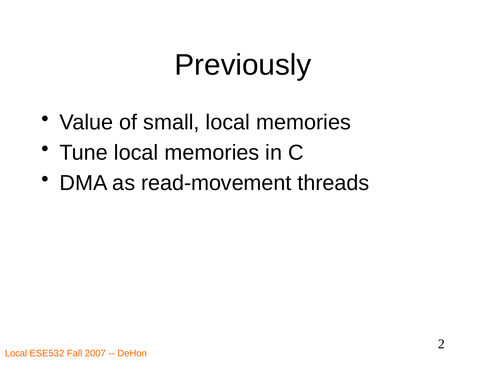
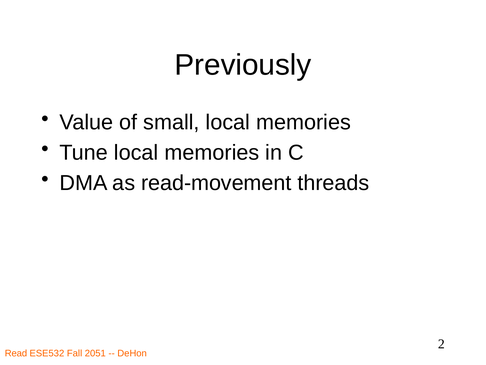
Local: Local -> Read (16, 353)
2007: 2007 -> 2051 (95, 353)
